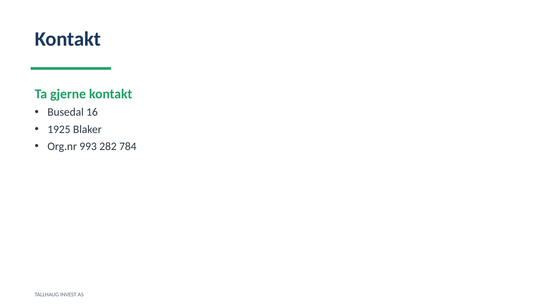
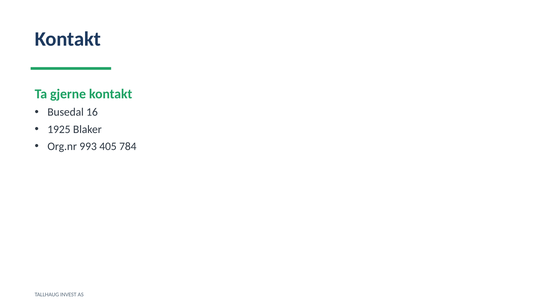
282: 282 -> 405 (108, 146)
